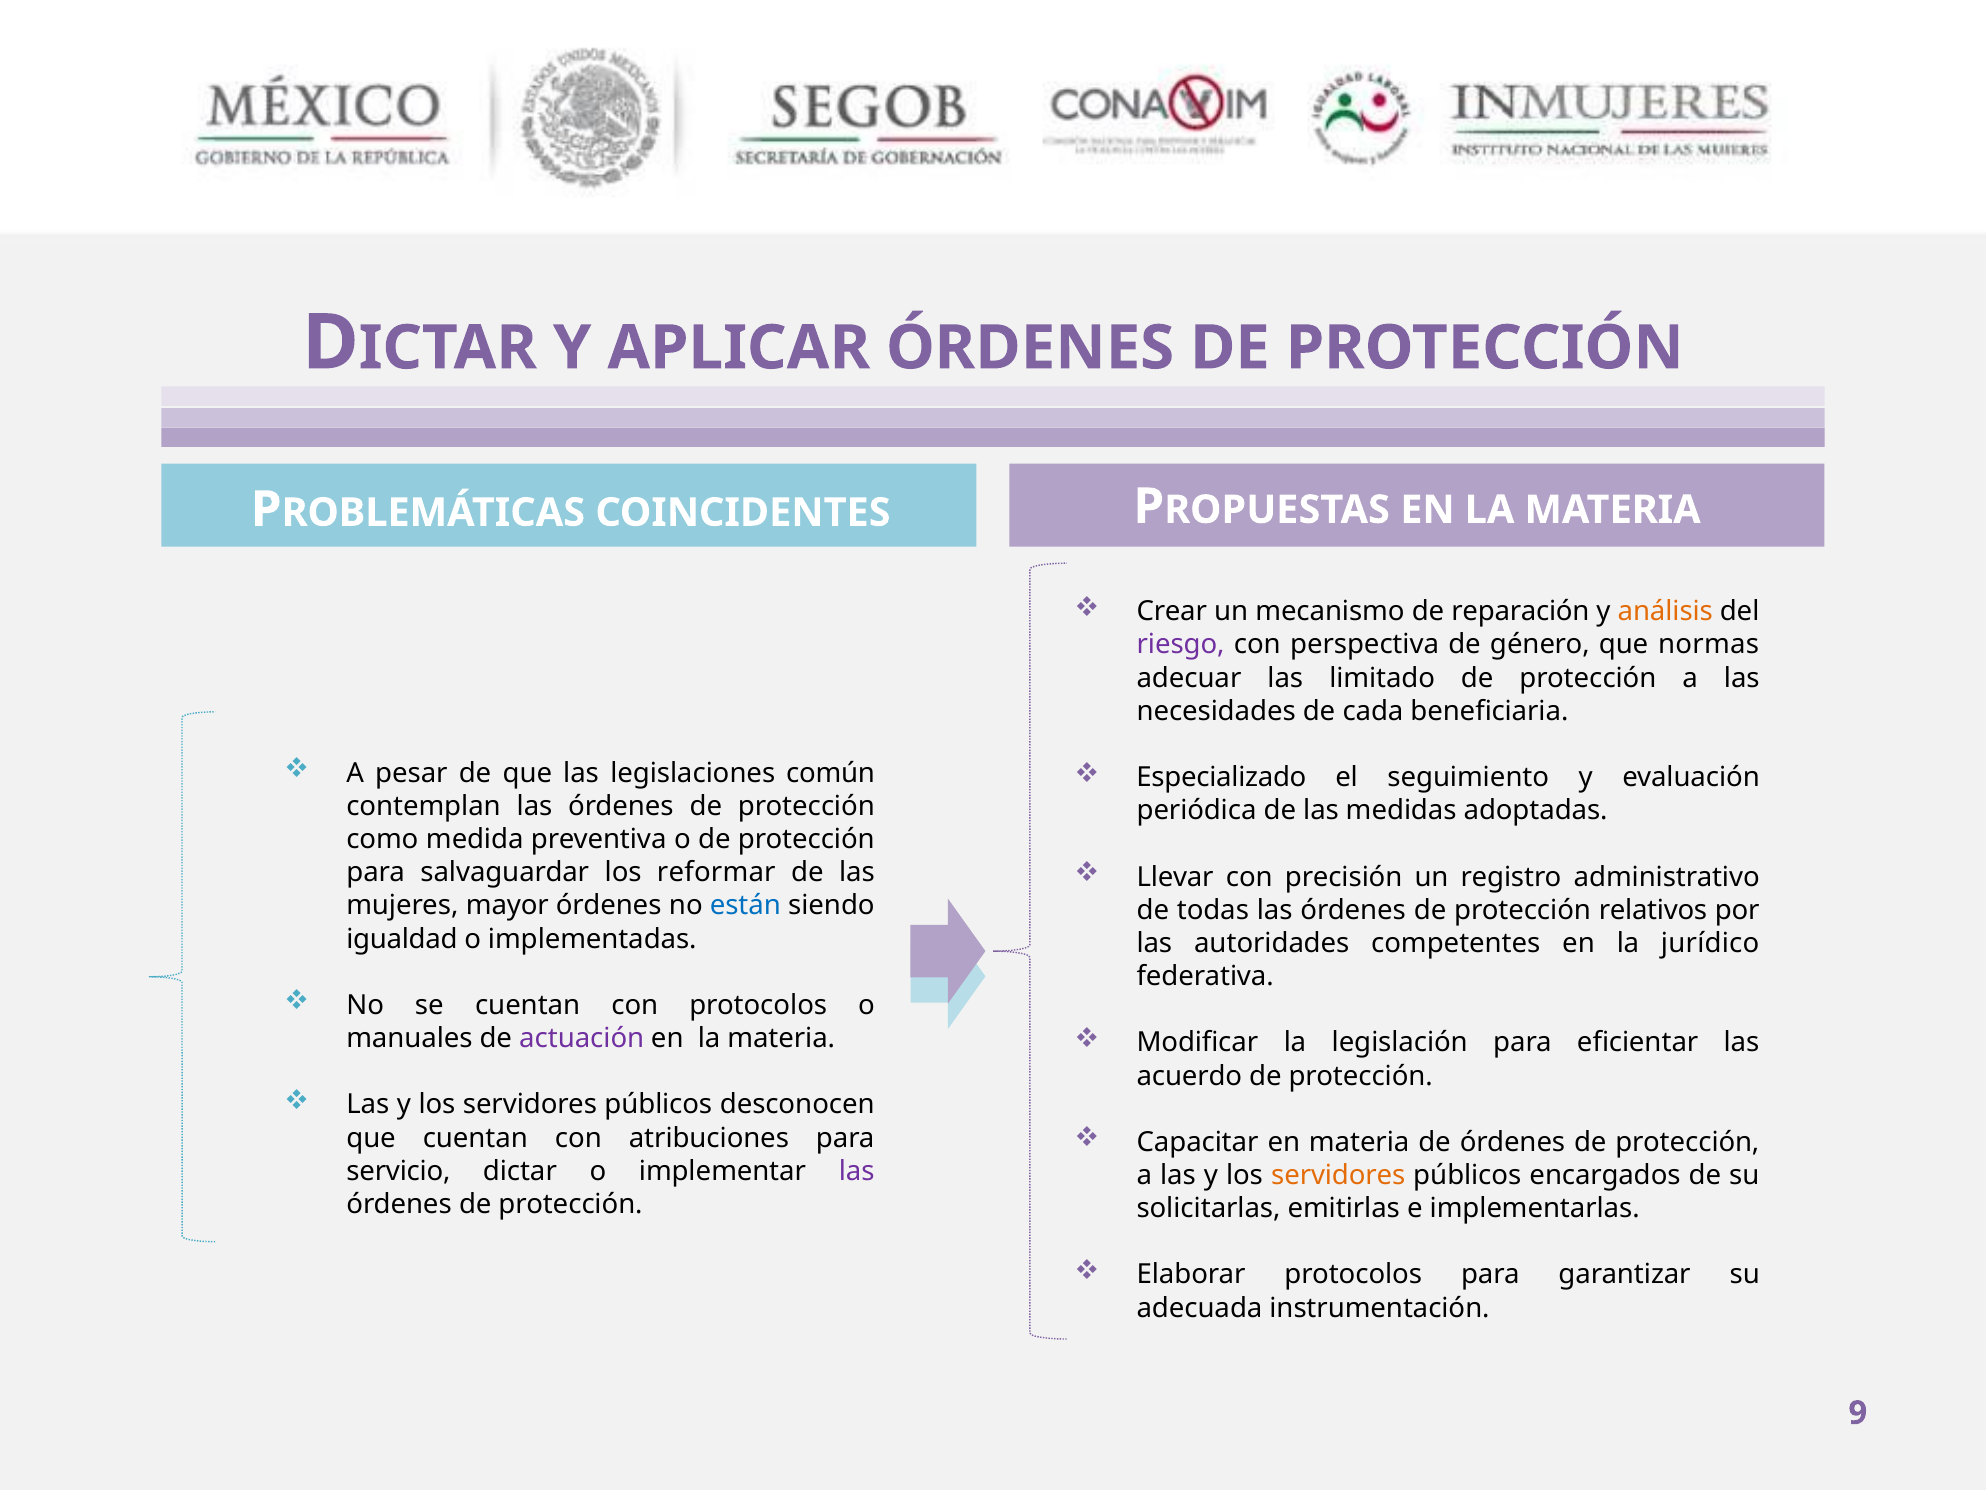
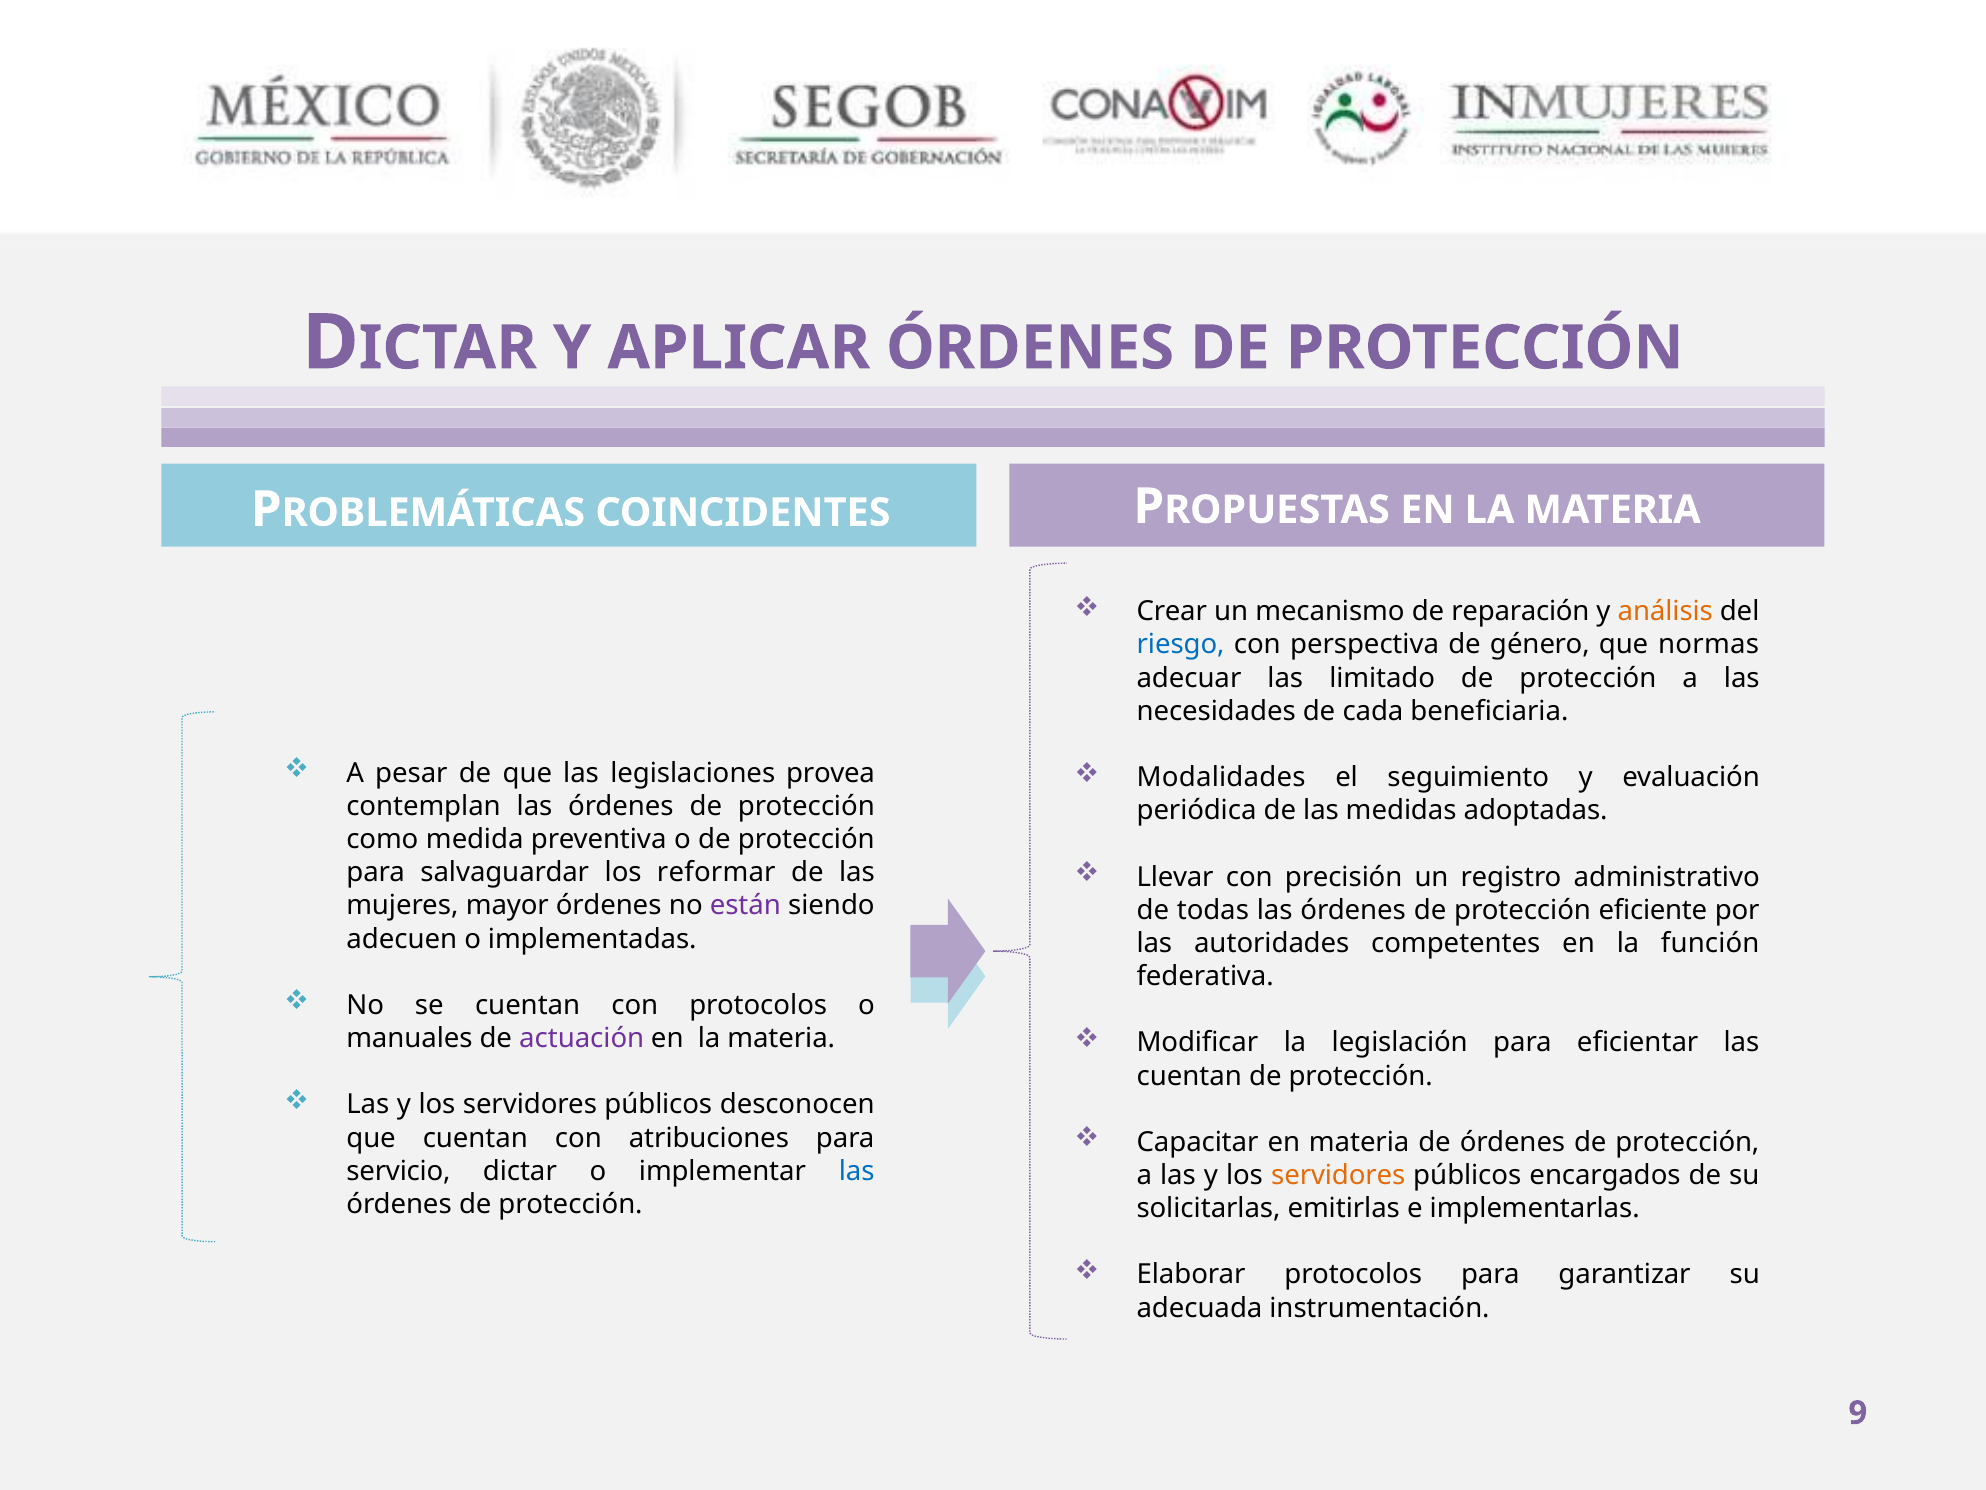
riesgo colour: purple -> blue (1181, 645)
común: común -> provea (831, 773)
Especializado: Especializado -> Modalidades (1221, 777)
están colour: blue -> purple (745, 906)
relativos: relativos -> eficiente (1653, 910)
igualdad: igualdad -> adecuen (402, 939)
jurídico: jurídico -> función (1710, 943)
acuerdo: acuerdo -> cuentan (1189, 1076)
las colour: purple -> blue (857, 1171)
